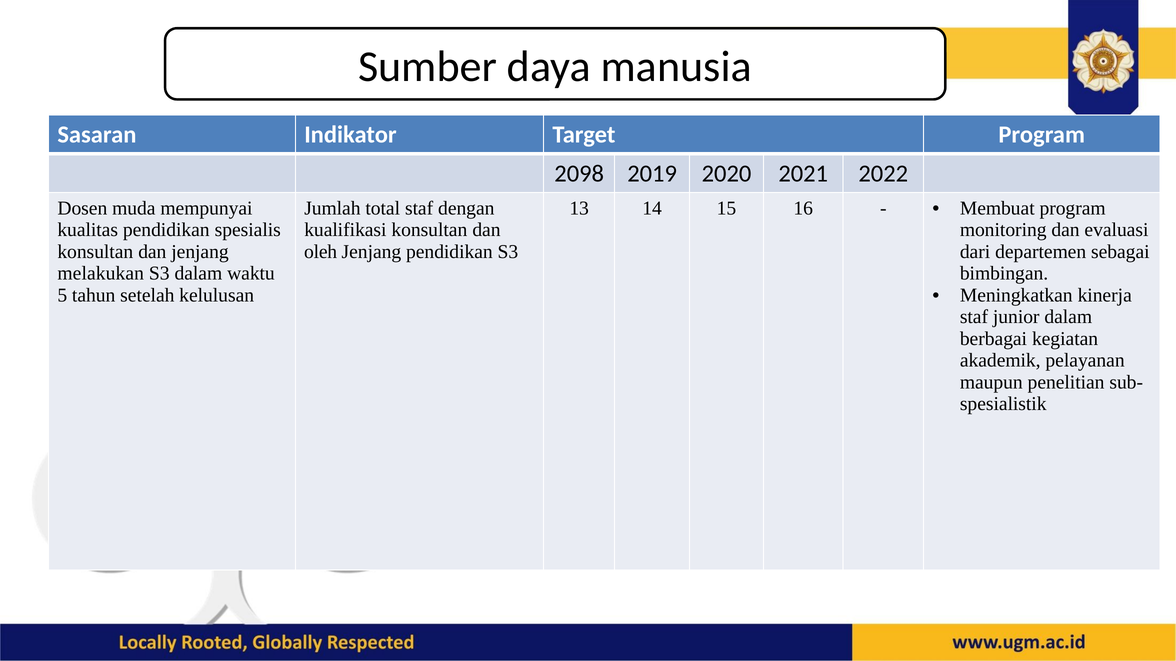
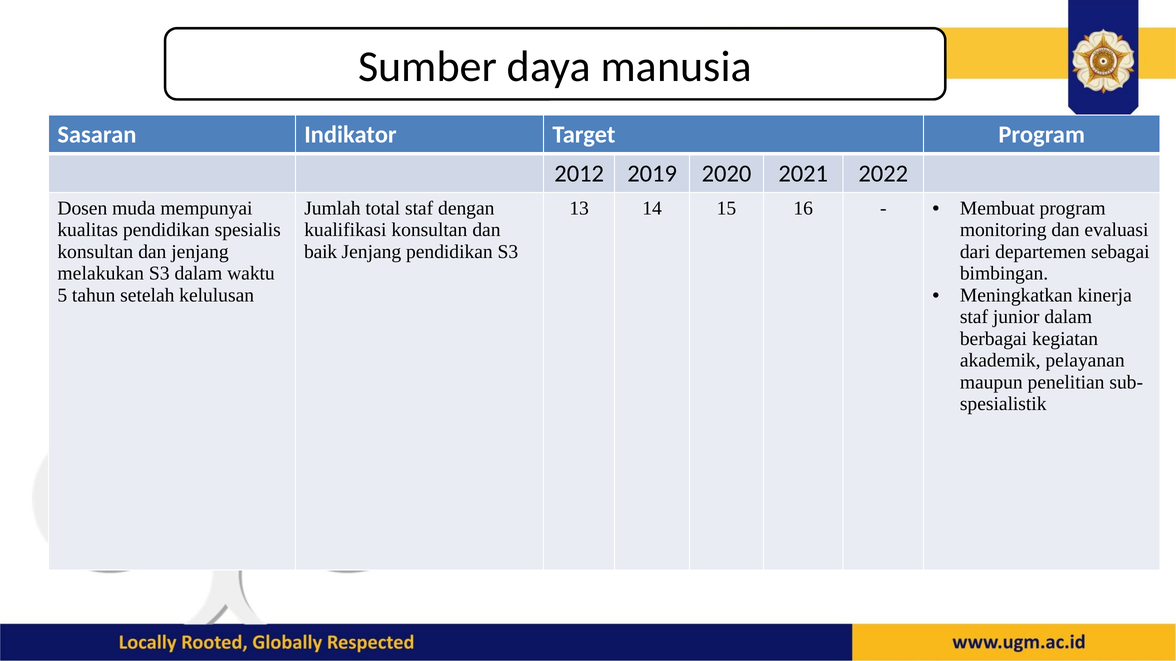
2098: 2098 -> 2012 (579, 174)
oleh: oleh -> baik (321, 252)
